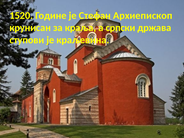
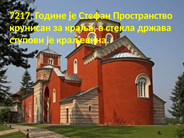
1520: 1520 -> 7217 (21, 16)
Архиепископ: Архиепископ -> Пространство (143, 16)
српски: српски -> стекла (120, 28)
